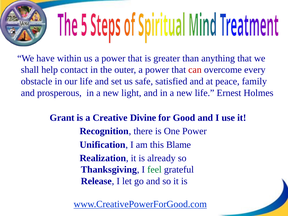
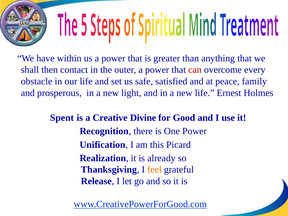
help: help -> then (50, 70)
Grant: Grant -> Spent (62, 118)
Blame: Blame -> Picard (179, 145)
feel colour: green -> orange (154, 170)
